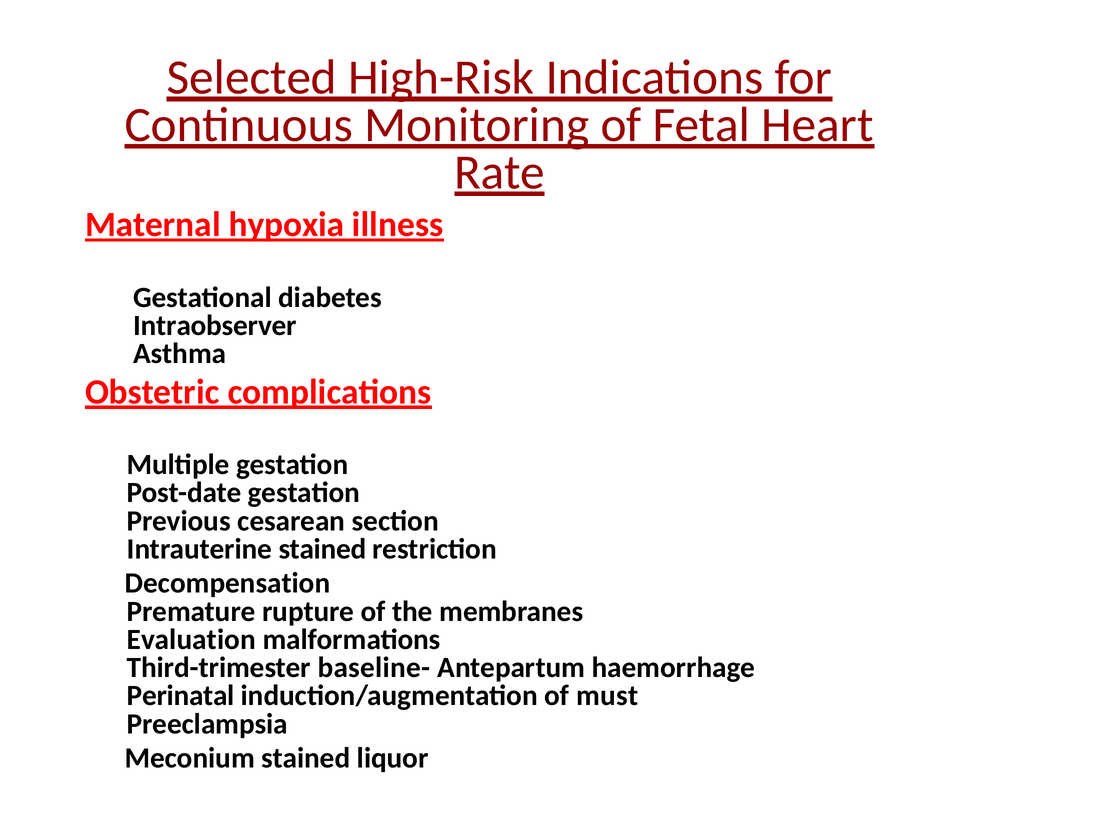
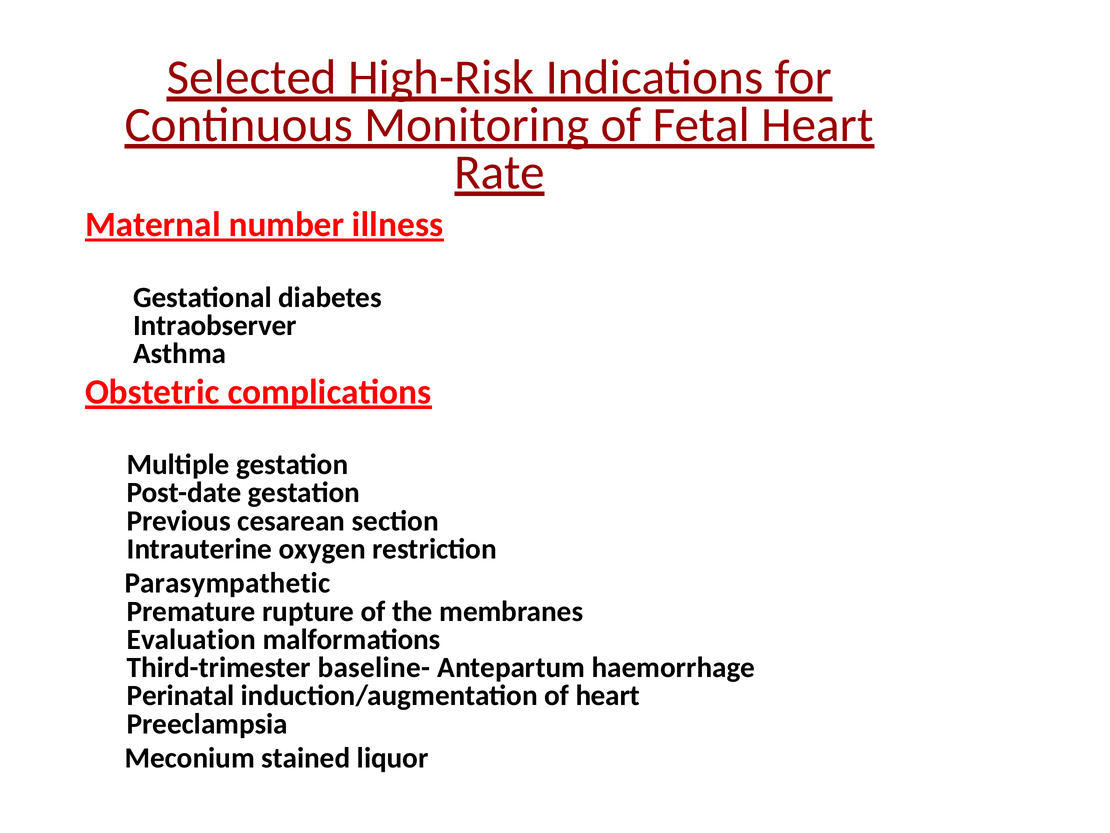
hypoxia: hypoxia -> number (286, 225)
Intrauterine stained: stained -> oxygen (322, 549)
Decompensation: Decompensation -> Parasympathetic (227, 583)
of must: must -> heart (608, 695)
